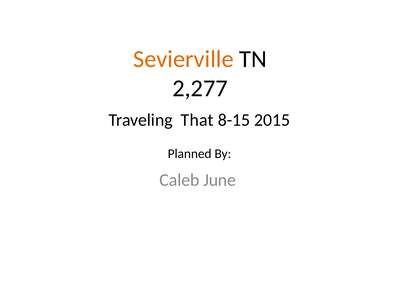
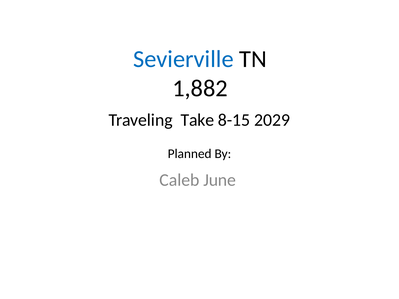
Sevierville colour: orange -> blue (183, 59)
2,277: 2,277 -> 1,882 (200, 88)
That: That -> Take (197, 120)
2015: 2015 -> 2029 (272, 120)
